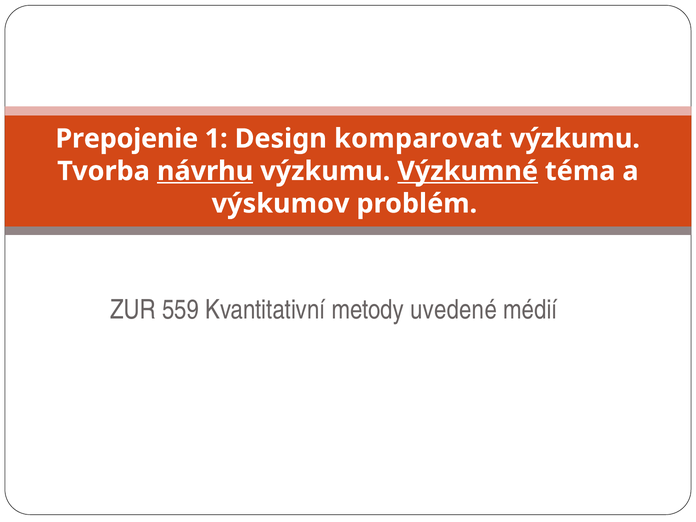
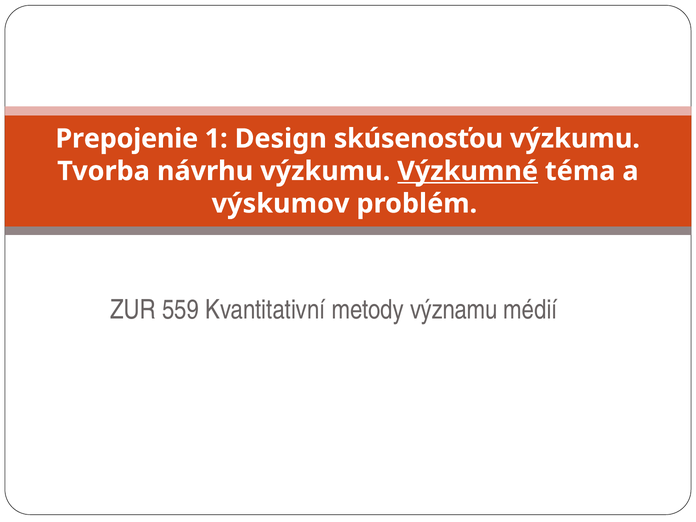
komparovat: komparovat -> skúsenosťou (418, 139)
návrhu underline: present -> none (205, 171)
uvedené: uvedené -> významu (454, 310)
